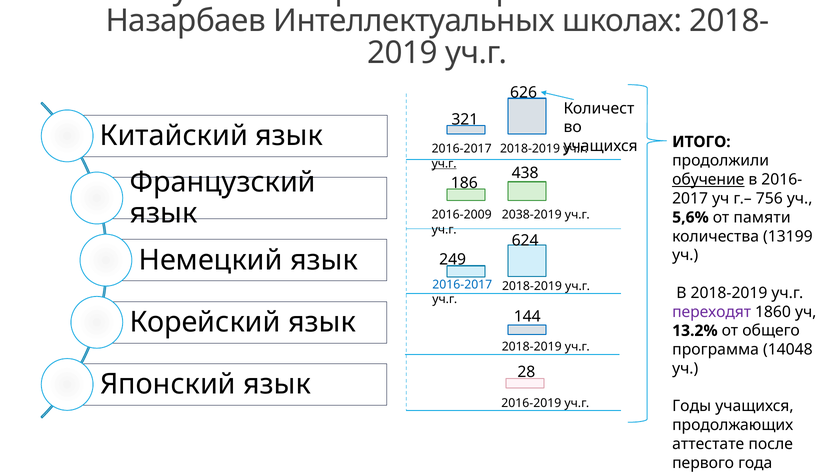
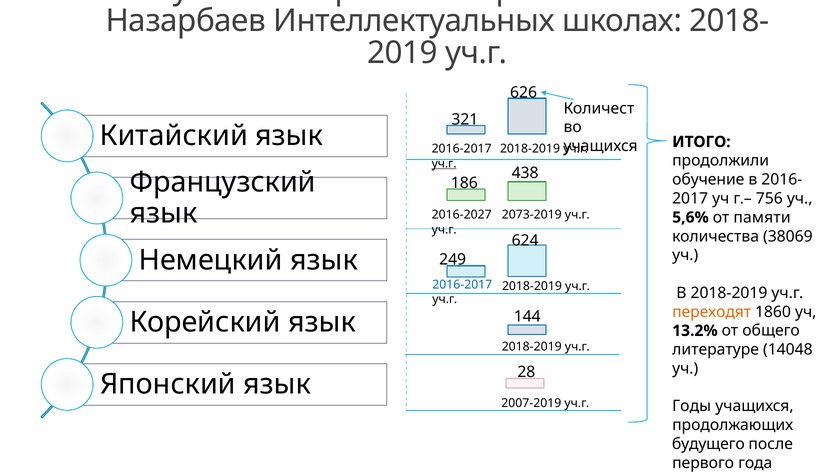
обучение underline: present -> none (708, 179)
2016-2009: 2016-2009 -> 2016-2027 (462, 215)
2038-2019: 2038-2019 -> 2073-2019 (532, 214)
13199: 13199 -> 38069 (788, 236)
переходят colour: purple -> orange (712, 311)
программа: программа -> литературе (716, 349)
2016-2019: 2016-2019 -> 2007-2019 (531, 403)
аттестате: аттестате -> будущего (708, 443)
